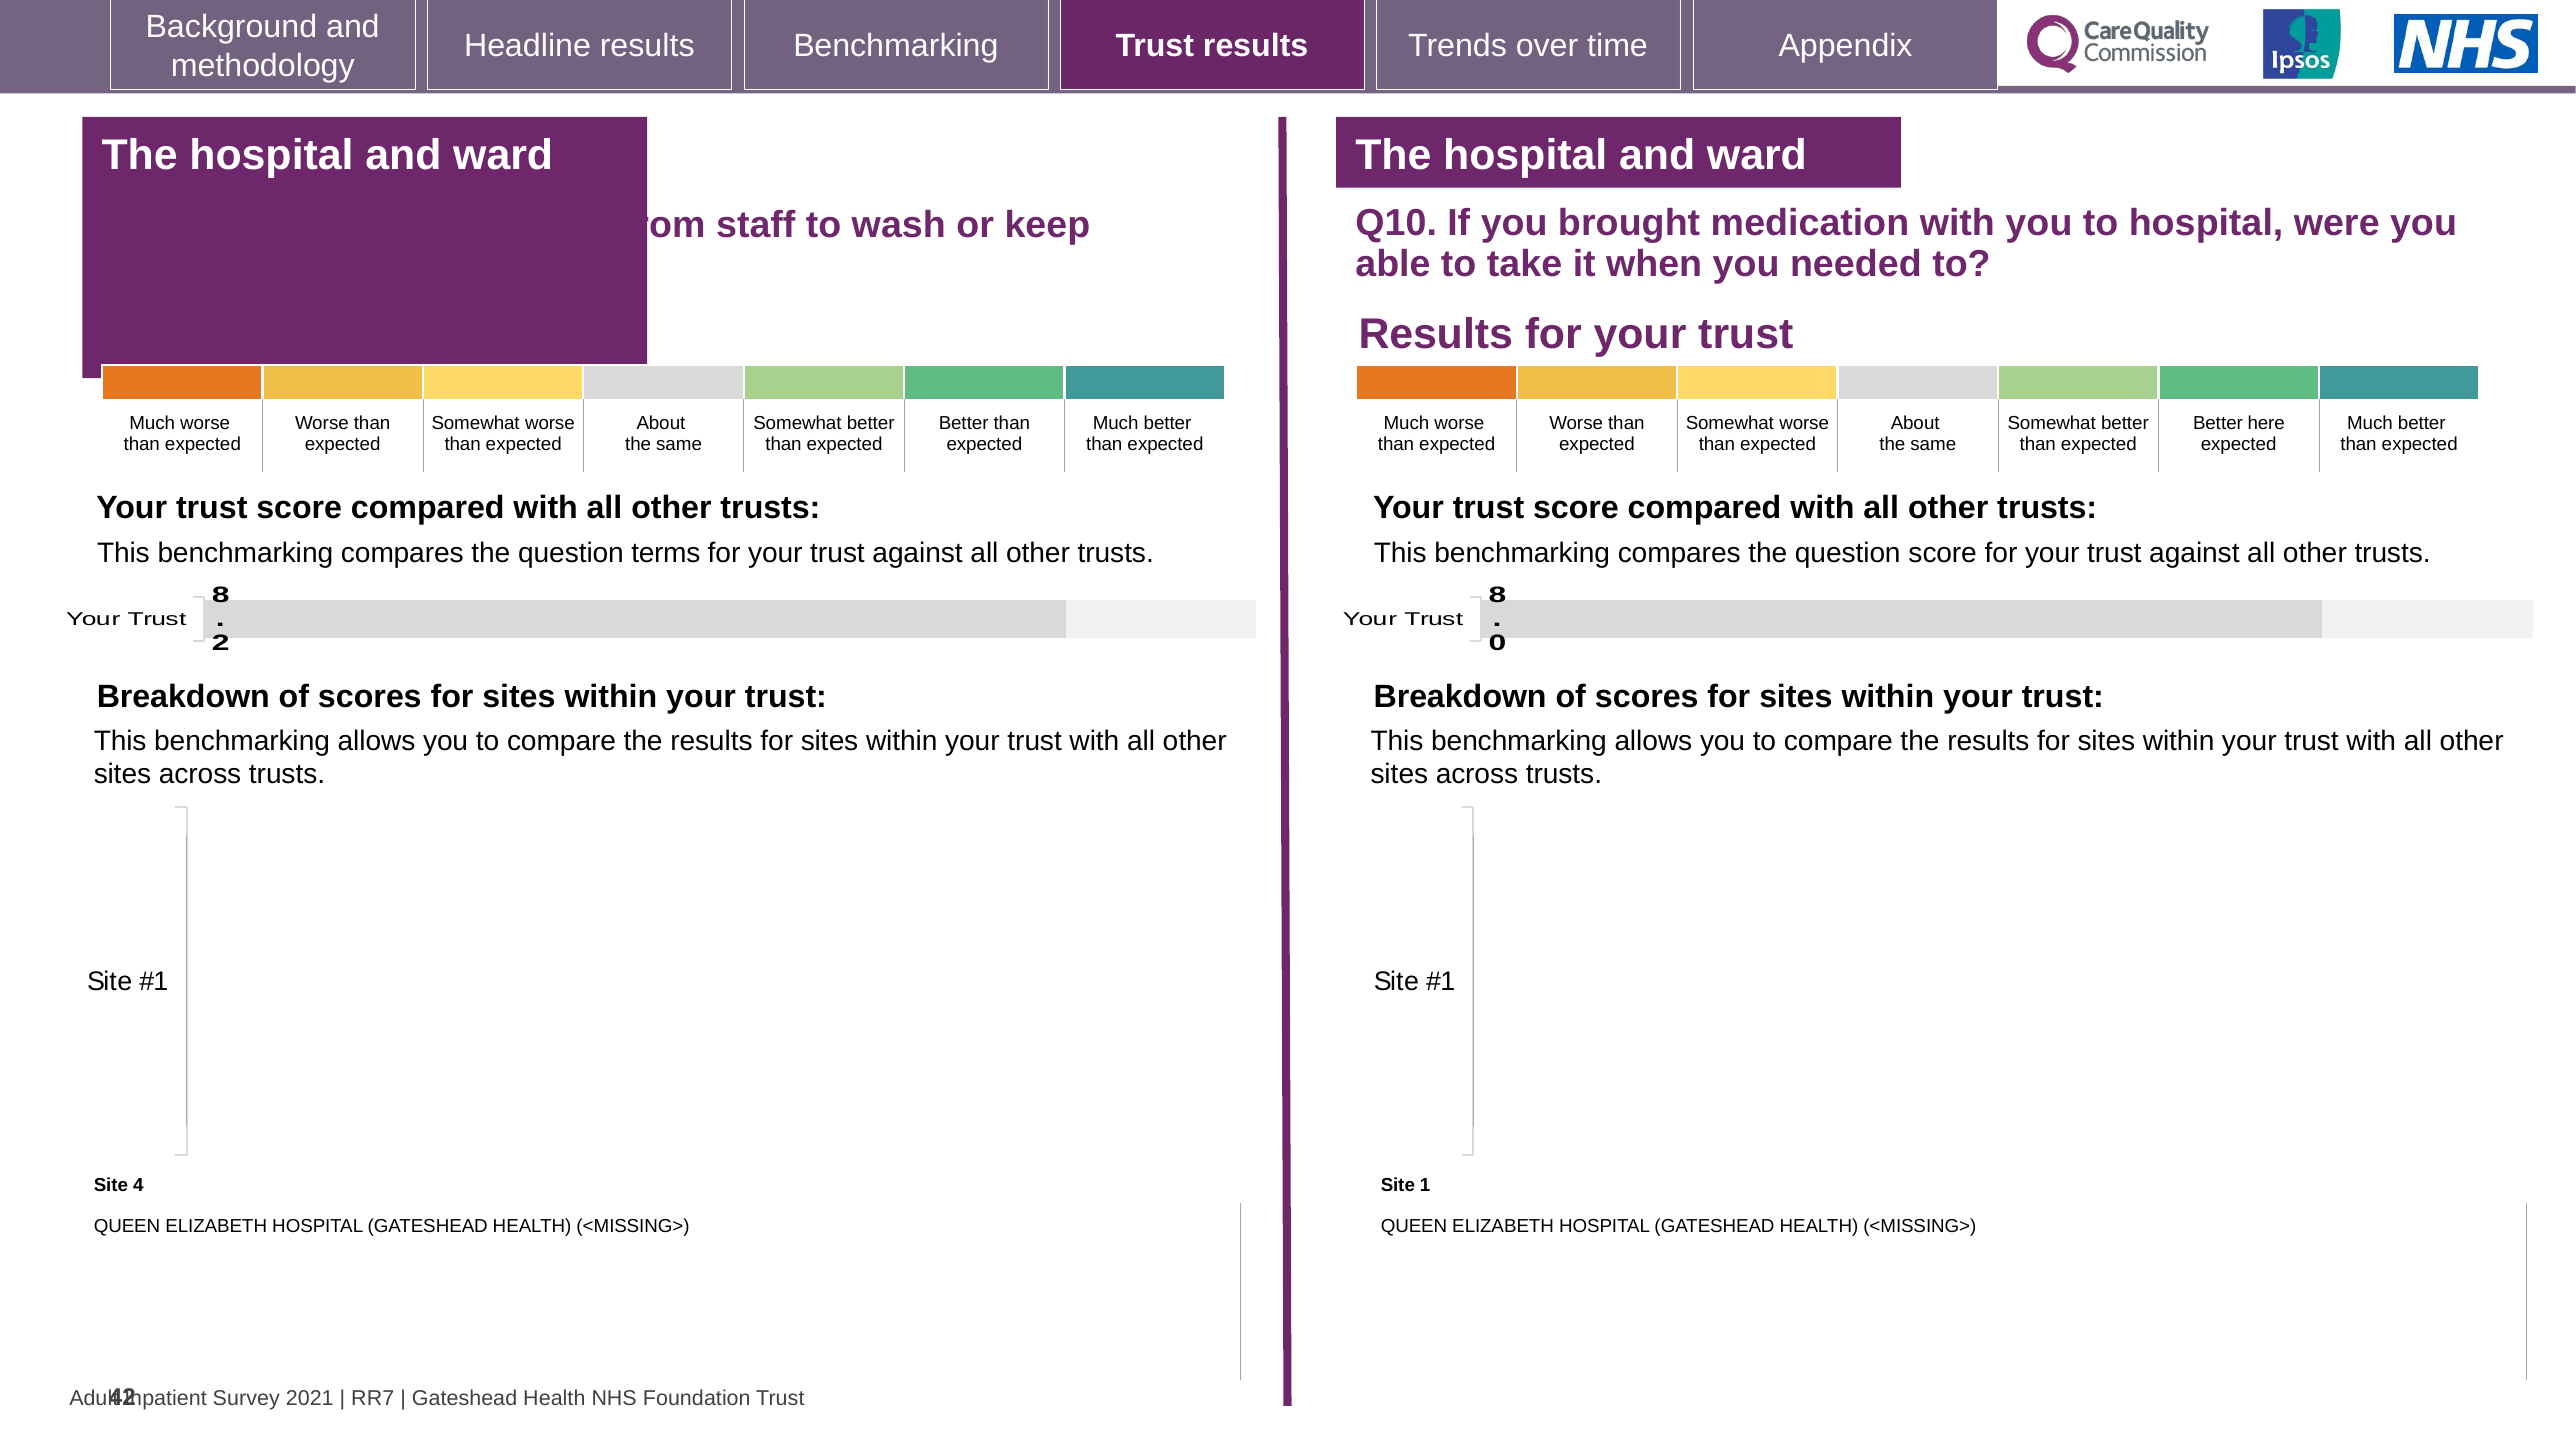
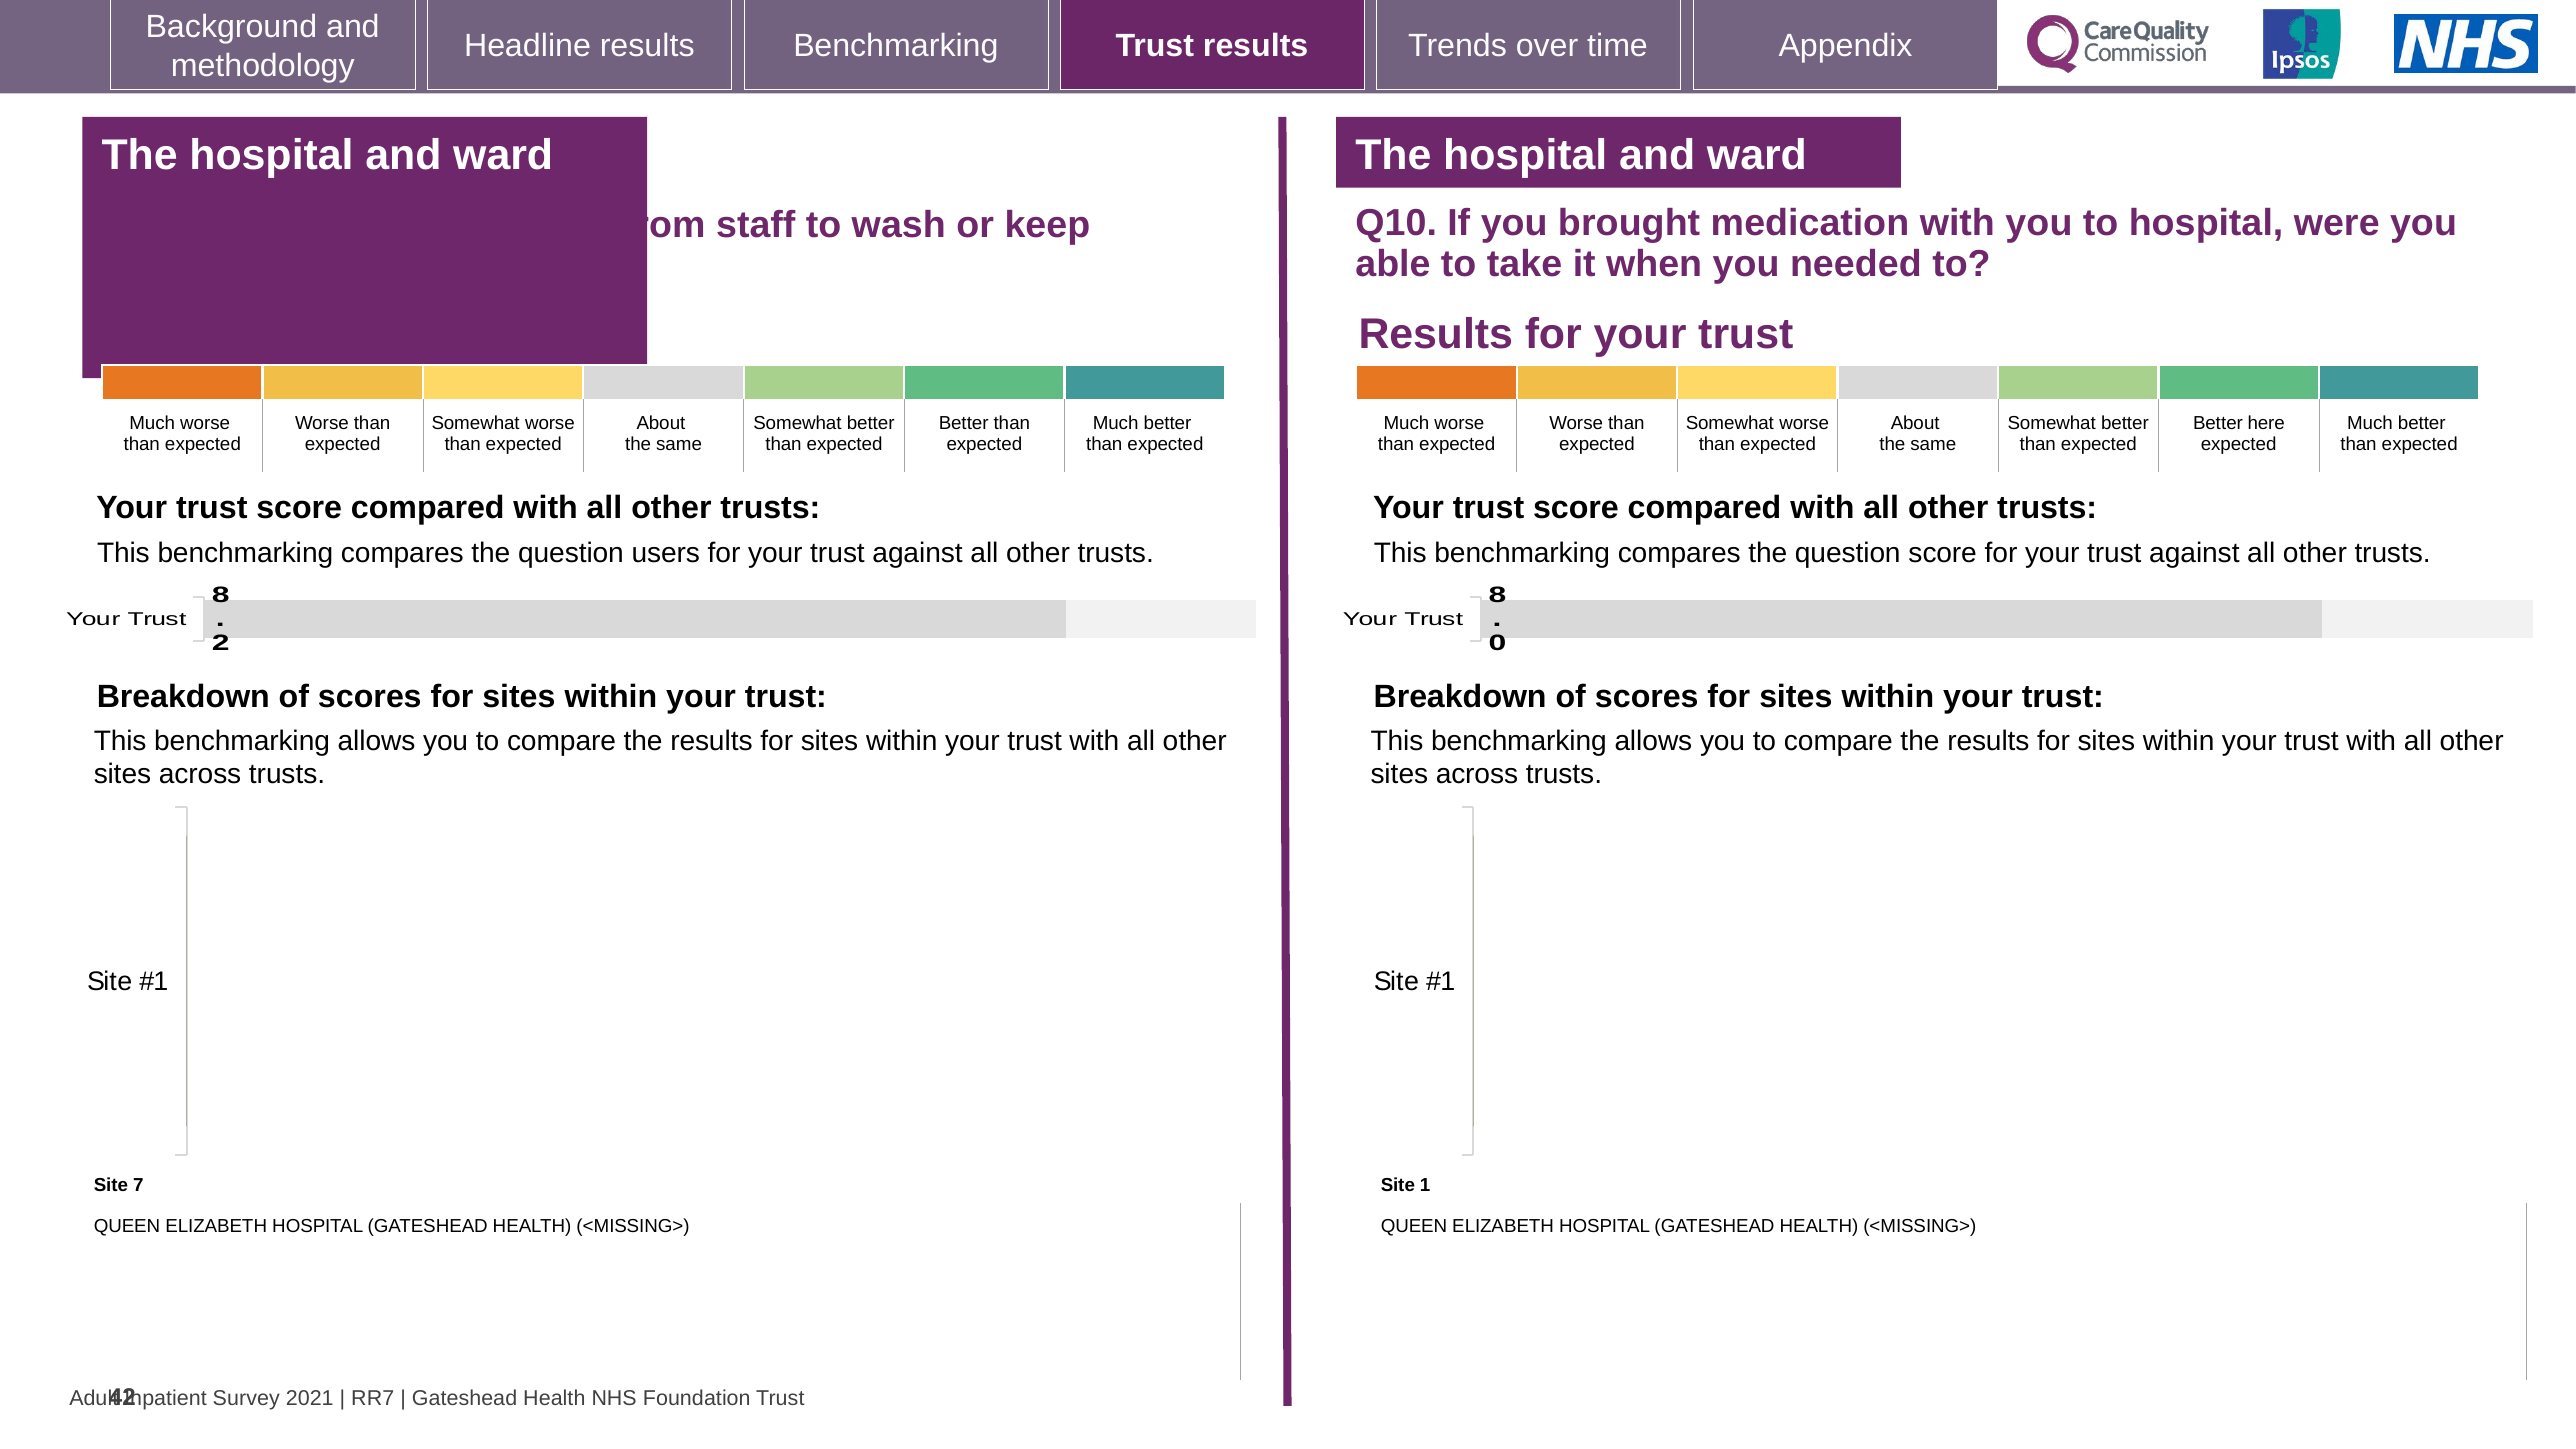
terms: terms -> users (666, 553)
4: 4 -> 7 (138, 1185)
